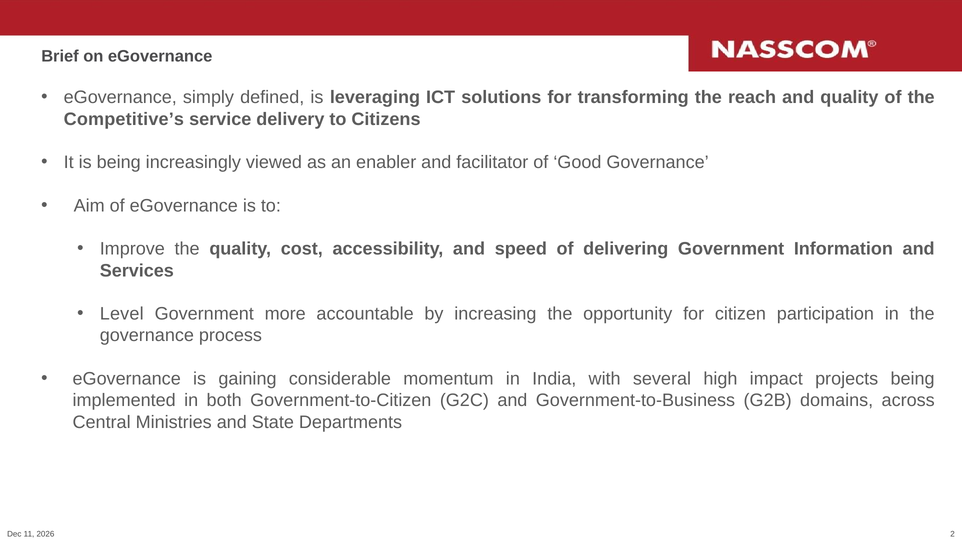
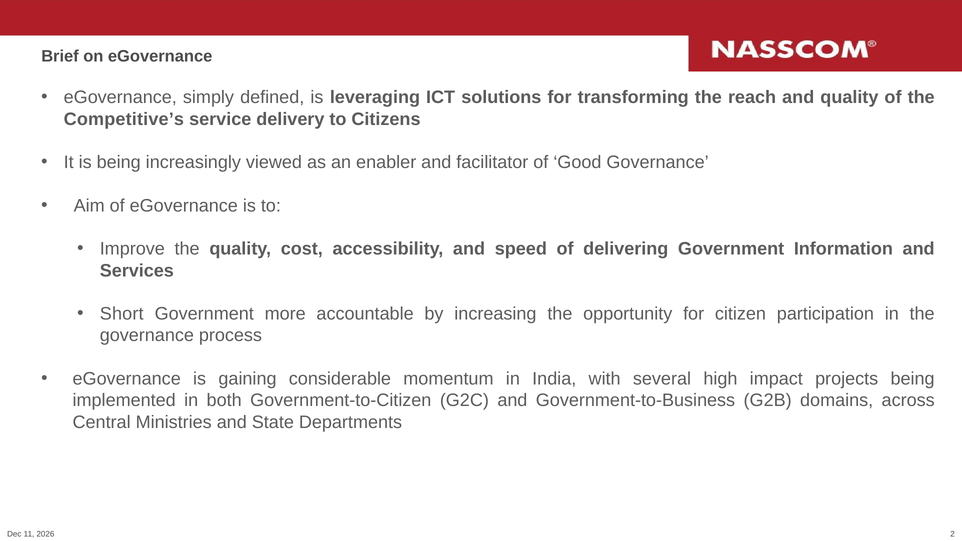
Level: Level -> Short (122, 314)
